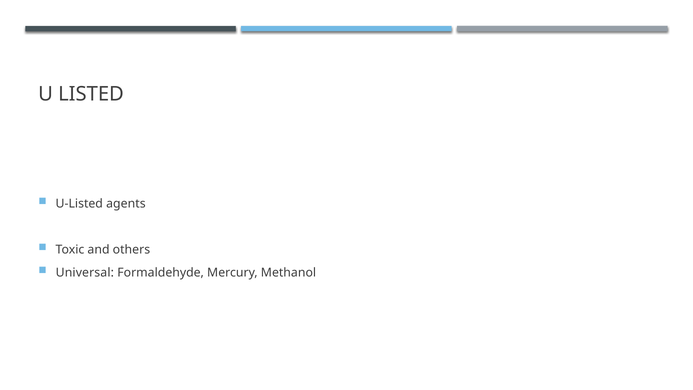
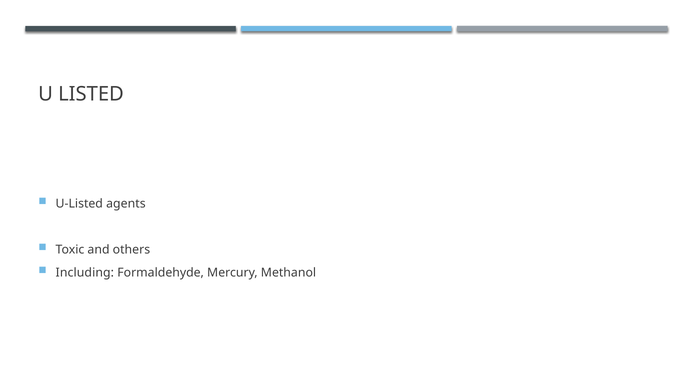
Universal: Universal -> Including (85, 272)
